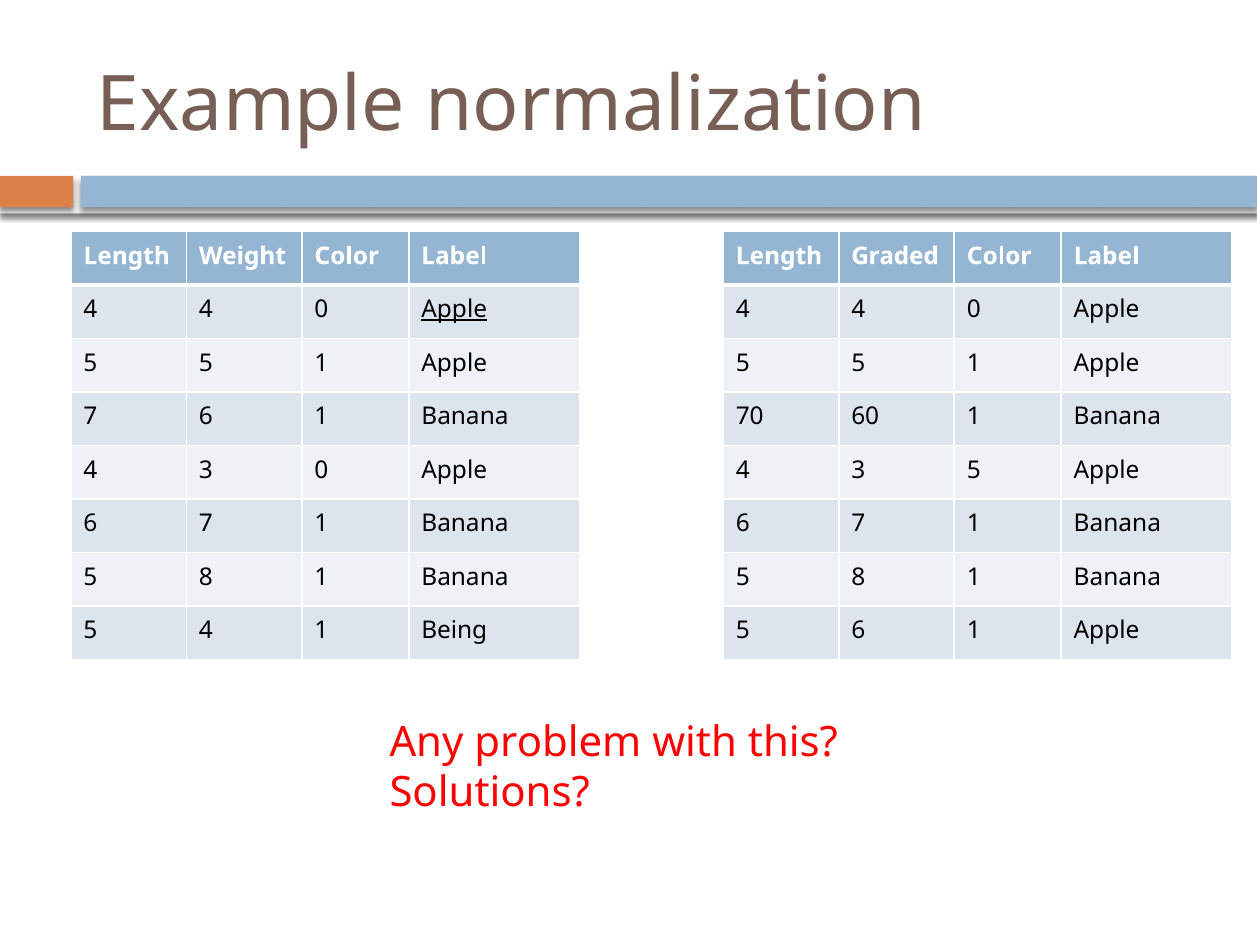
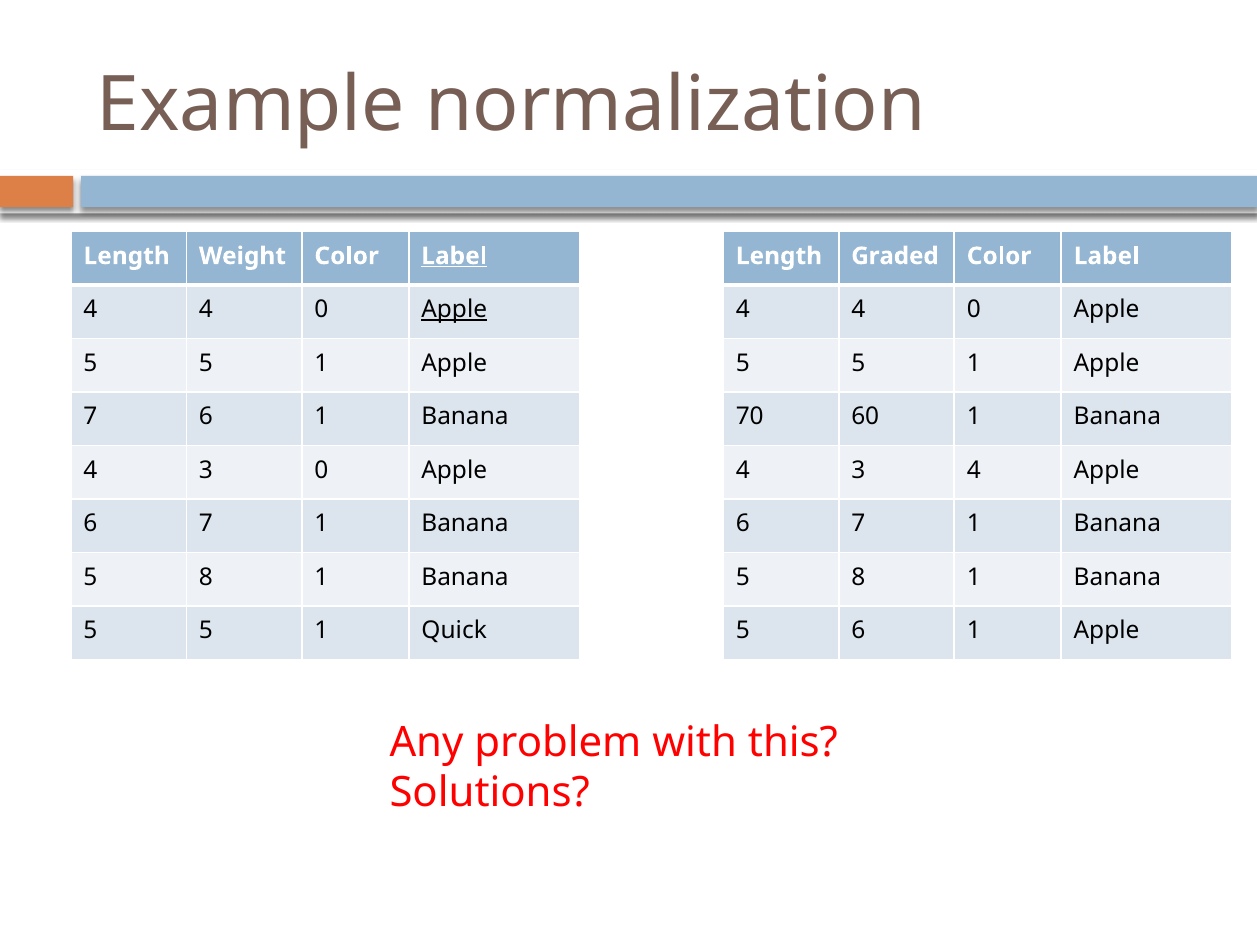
Label underline: none -> present (454, 256)
3 5: 5 -> 4 (974, 470)
4: 4 -> 5 (206, 631)
Being: Being -> Quick (454, 631)
